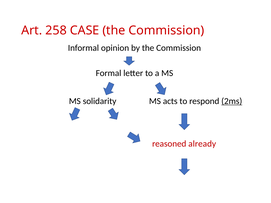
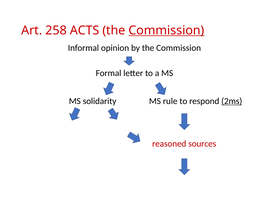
CASE: CASE -> ACTS (85, 30)
Commission underline: none -> present (166, 30)
acts: acts -> rule (170, 101)
already: already -> sources (202, 144)
